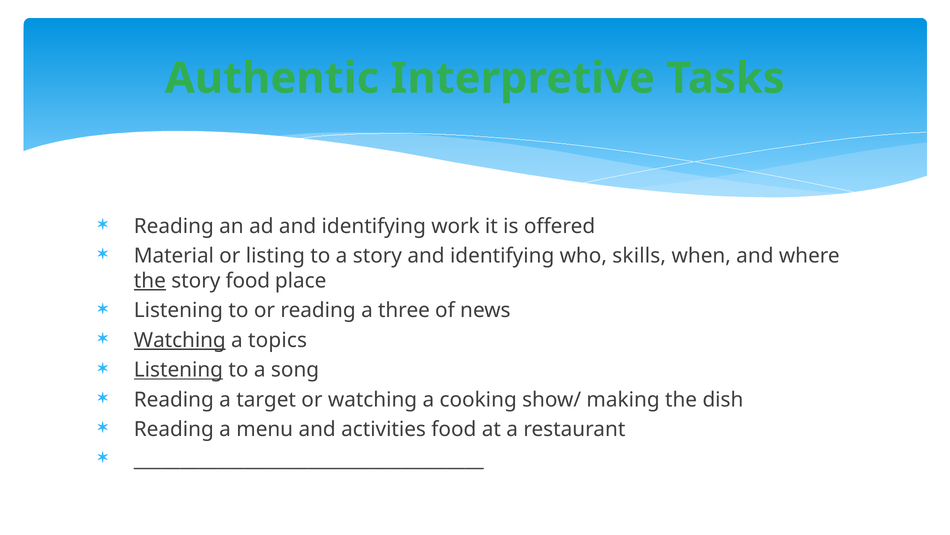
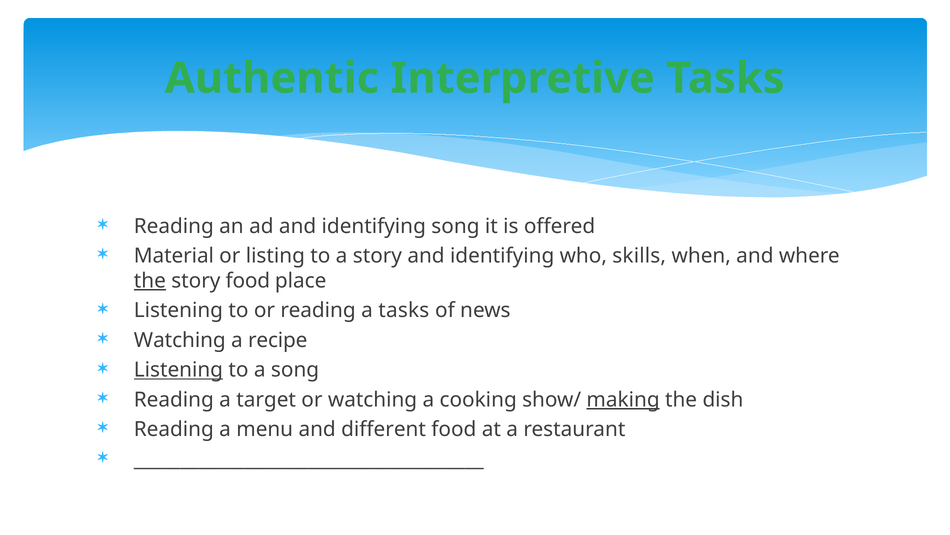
identifying work: work -> song (455, 226)
a three: three -> tasks (404, 310)
Watching underline: present -> none (180, 340)
topics: topics -> recipe (278, 340)
making underline: none -> present (623, 399)
activities: activities -> different (384, 429)
